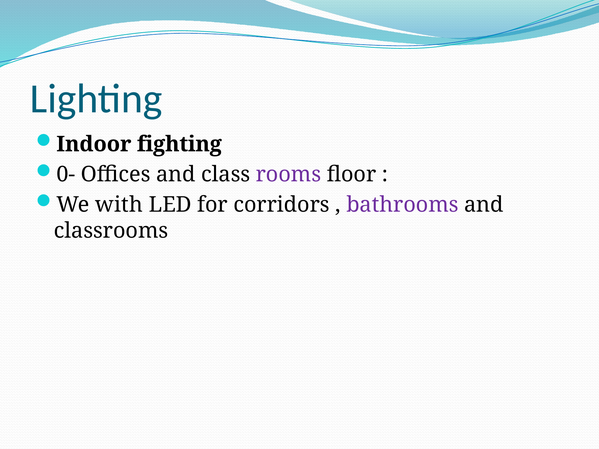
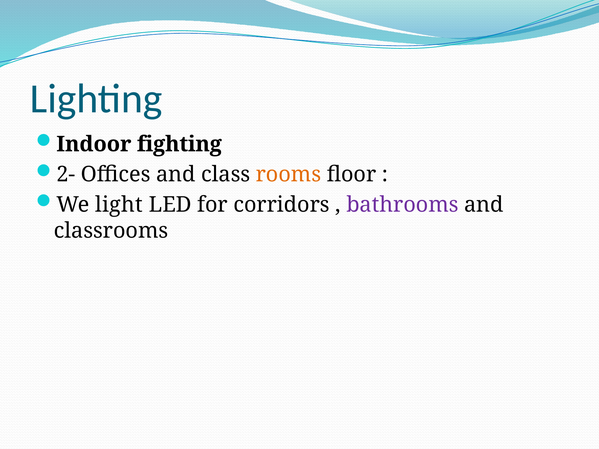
0-: 0- -> 2- (66, 174)
rooms colour: purple -> orange (288, 174)
with: with -> light (119, 205)
